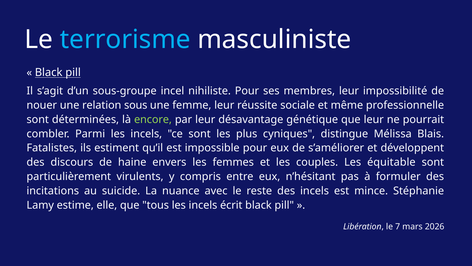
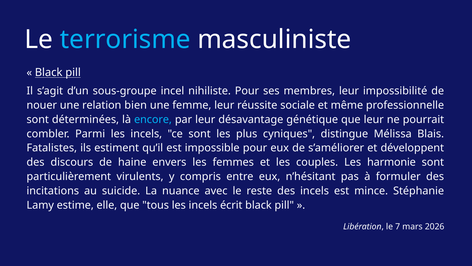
sous: sous -> bien (136, 105)
encore colour: light green -> light blue (153, 119)
équitable: équitable -> harmonie (391, 162)
